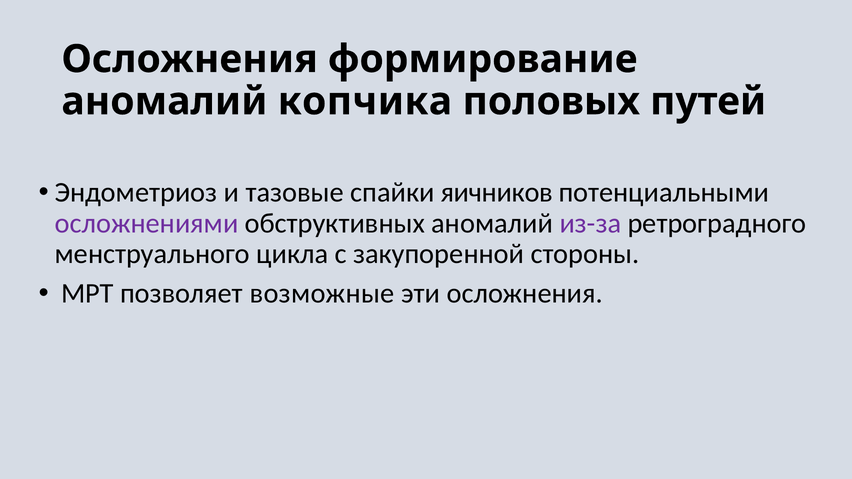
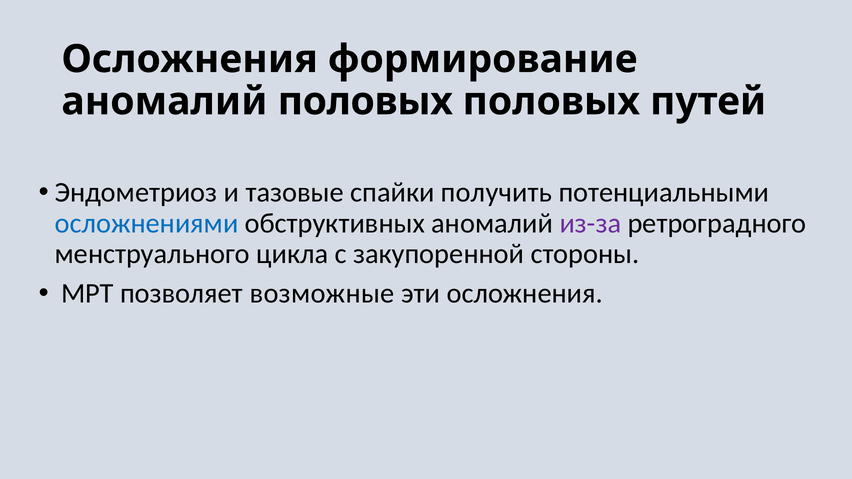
аномалий копчика: копчика -> половых (365, 101)
яичников: яичников -> получить (496, 193)
осложнениями colour: purple -> blue (147, 223)
